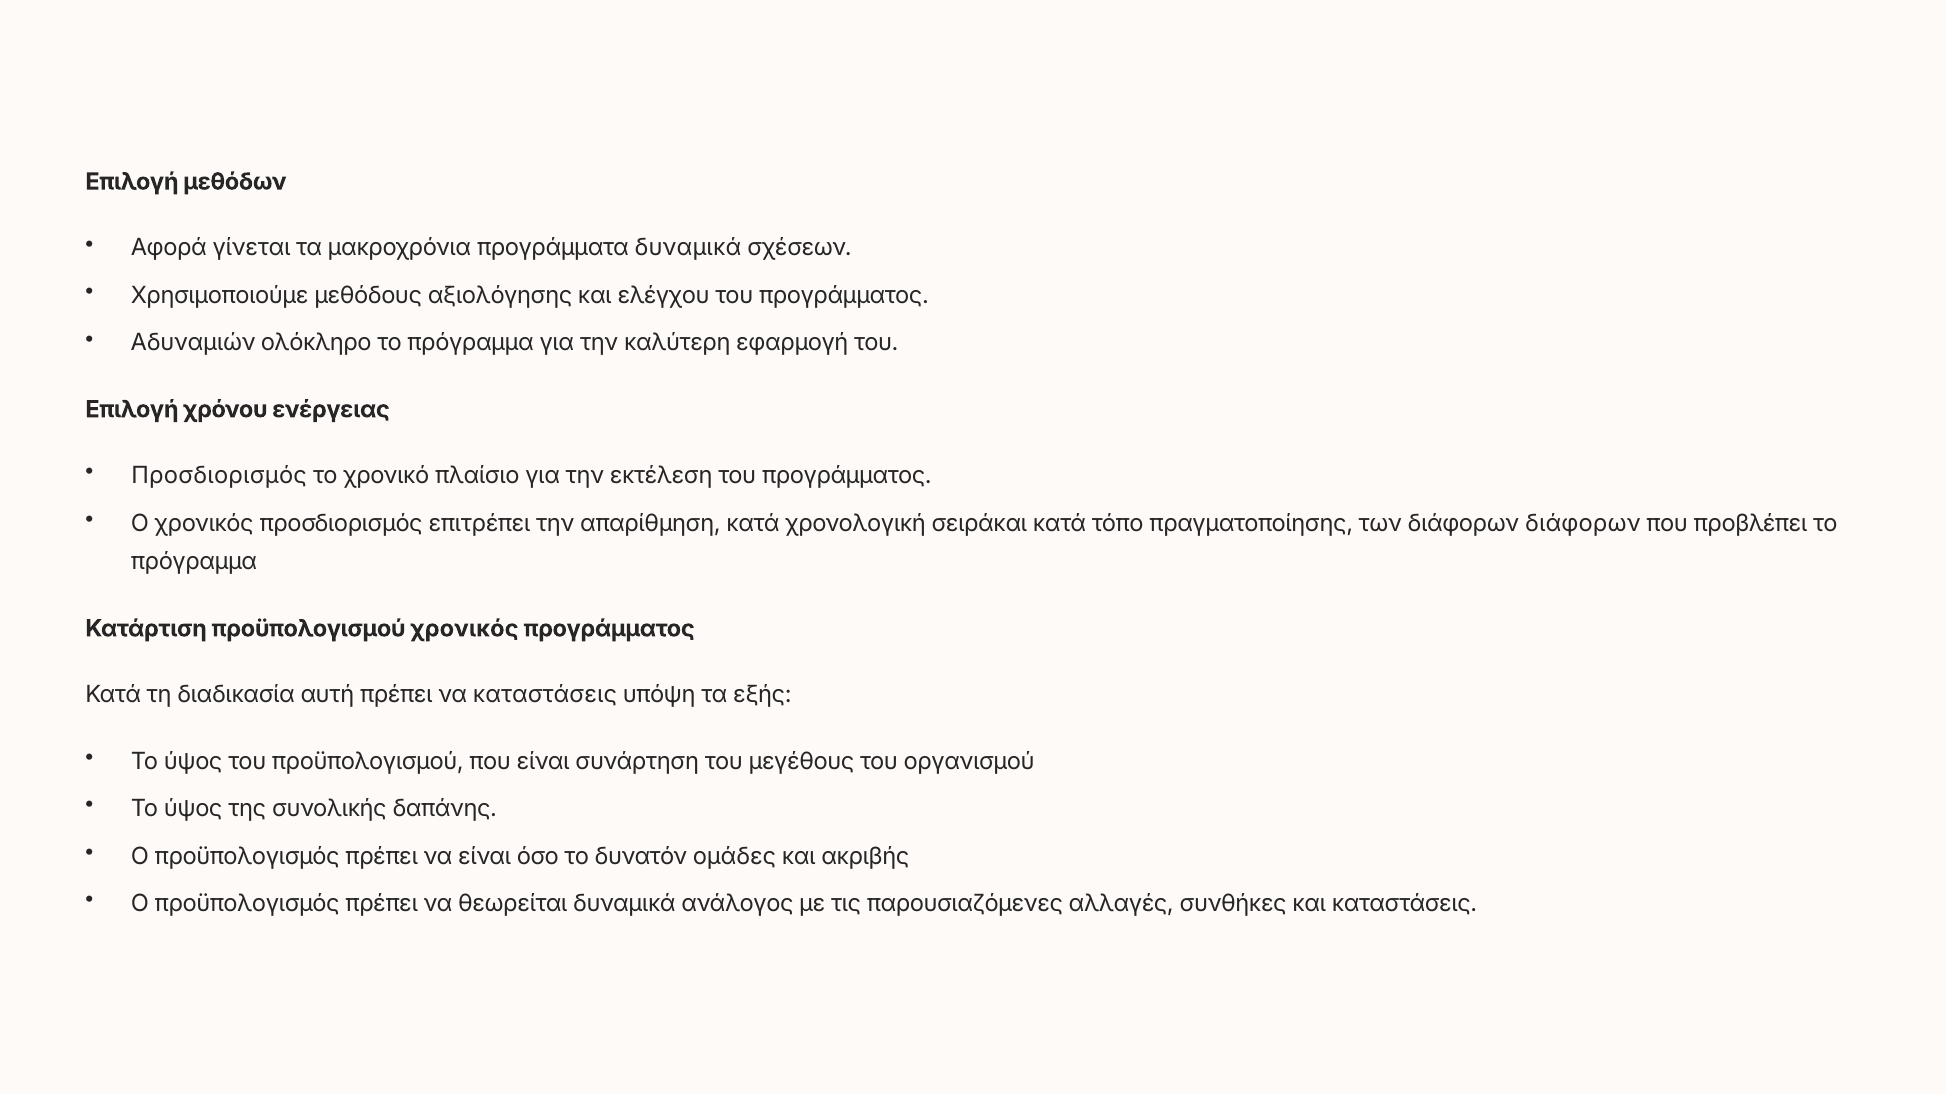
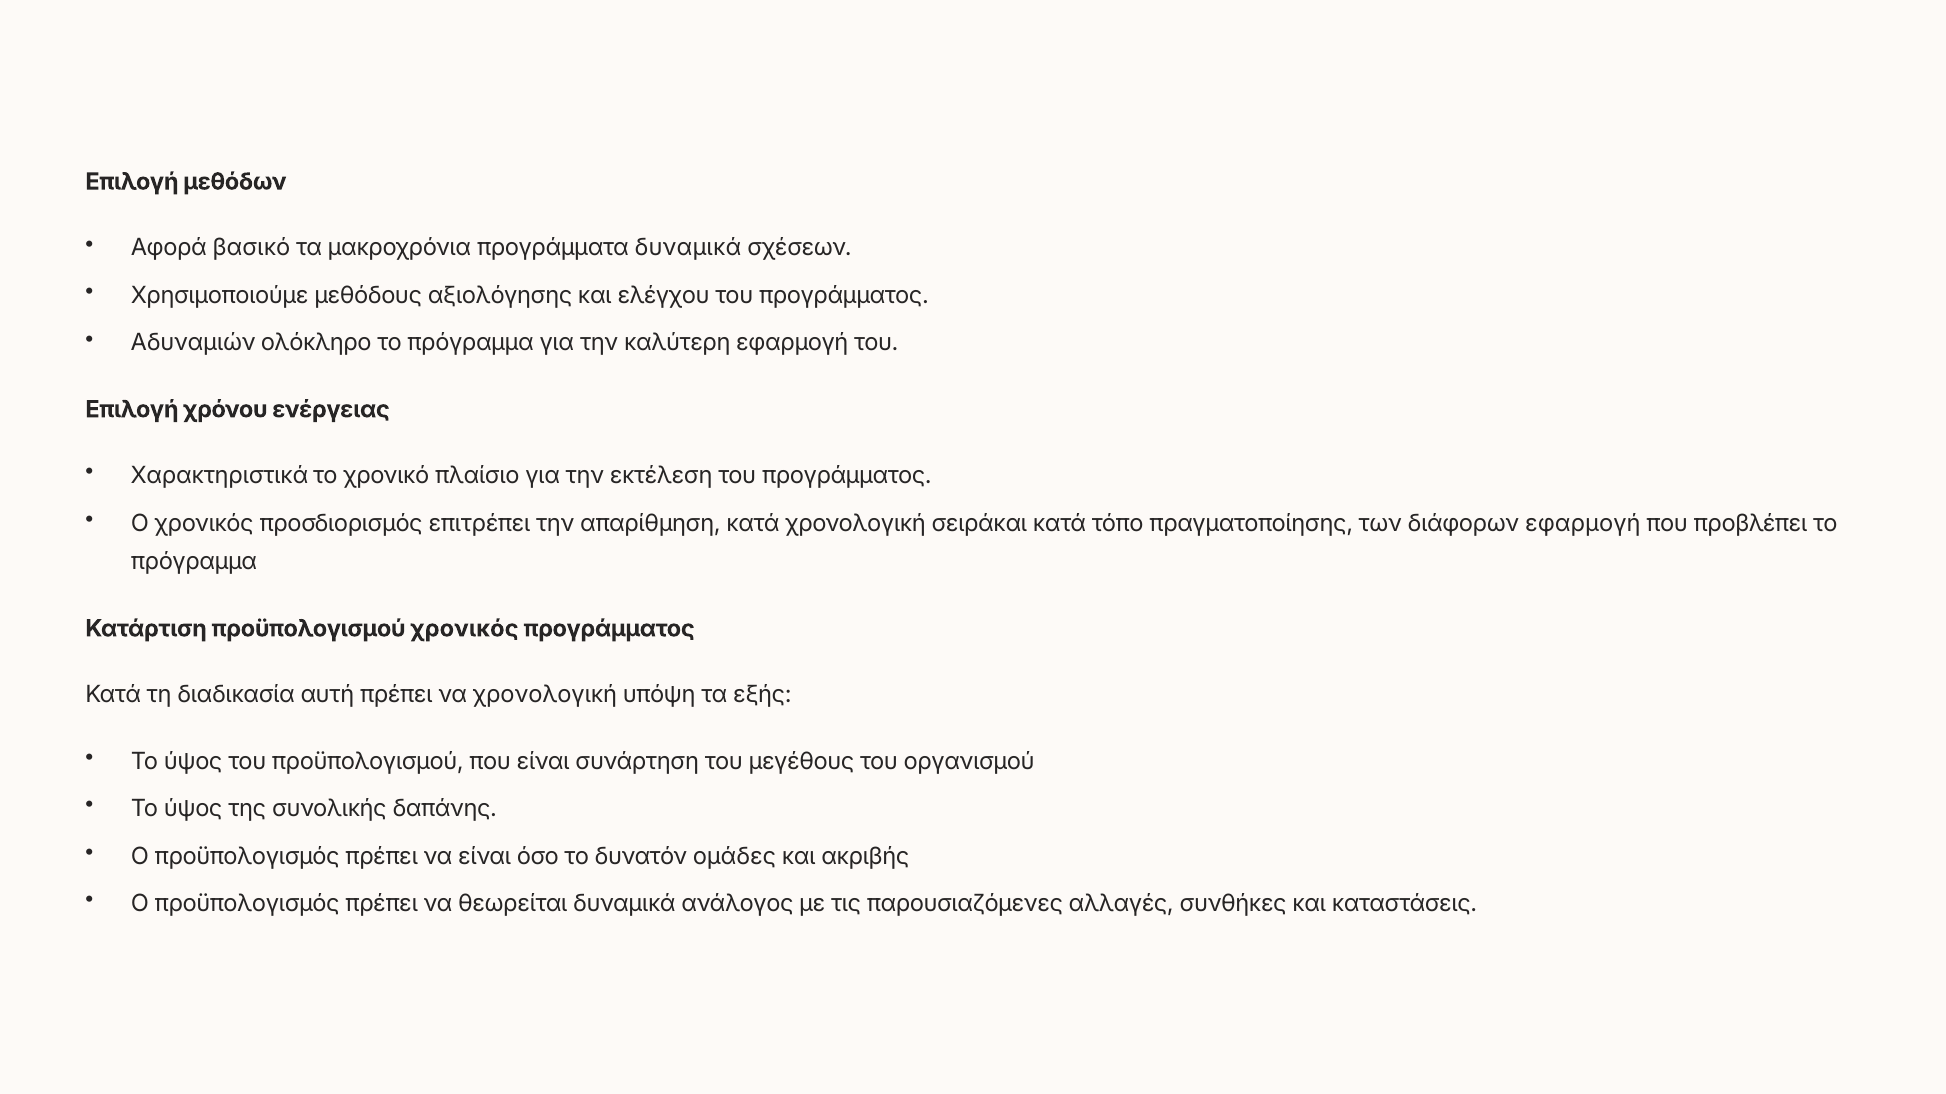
γίνεται: γίνεται -> βασικό (251, 248)
Προσδιορισμός: Προσδιορισμός -> Χαρακτηριστικά (219, 476)
διάφορων διάφορων: διάφορων -> εφαρμογή (1583, 524)
να καταστάσεις: καταστάσεις -> χρονολογική (545, 695)
